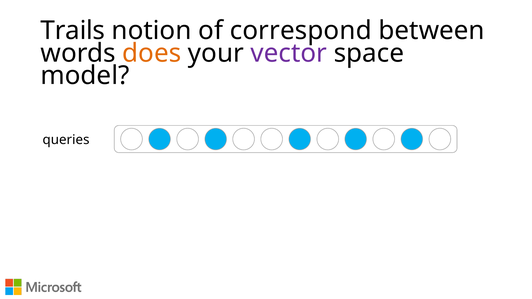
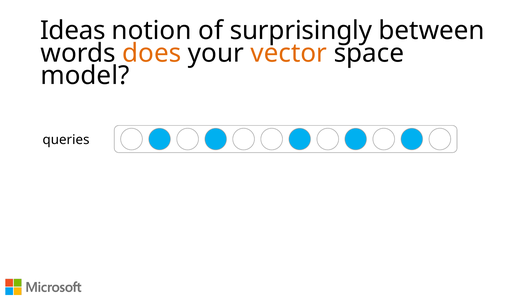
Trails: Trails -> Ideas (73, 31)
correspond: correspond -> surprisingly (301, 31)
vector colour: purple -> orange (289, 53)
